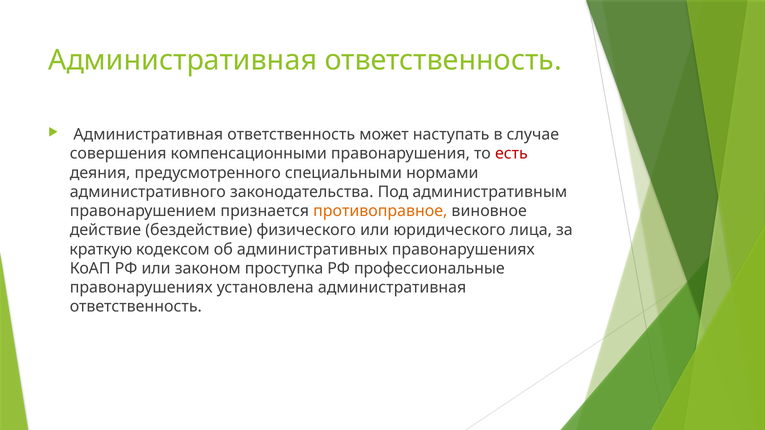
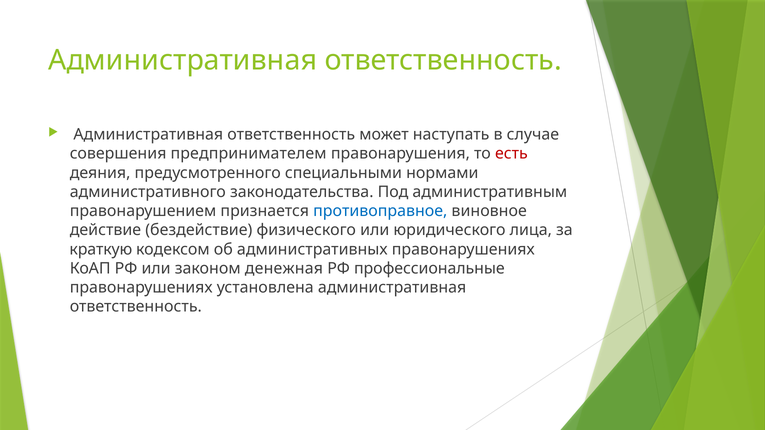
компенсационными: компенсационными -> предпринимателем (249, 154)
противоправное colour: orange -> blue (380, 211)
проступка: проступка -> денежная (284, 269)
